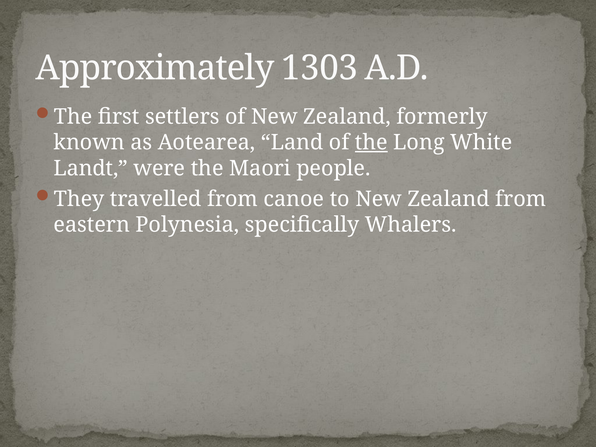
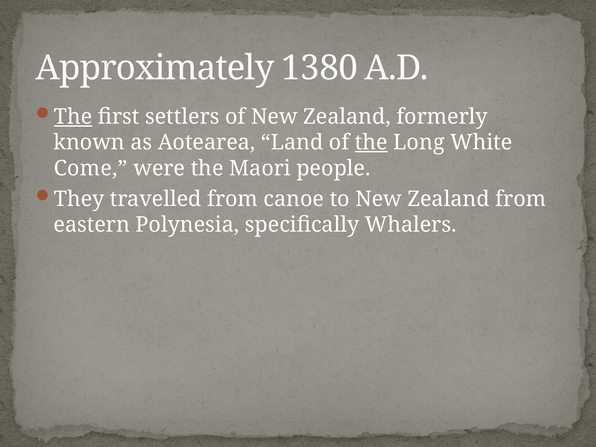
1303: 1303 -> 1380 (320, 68)
The underline: none -> present (73, 117)
Landt: Landt -> Come (91, 168)
